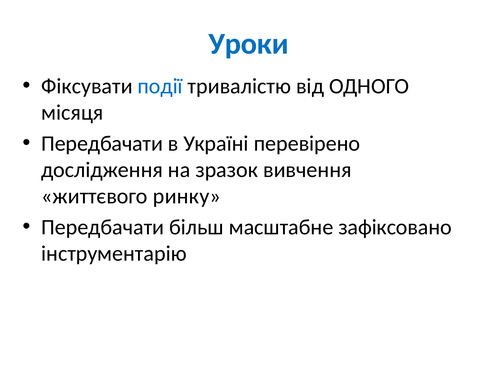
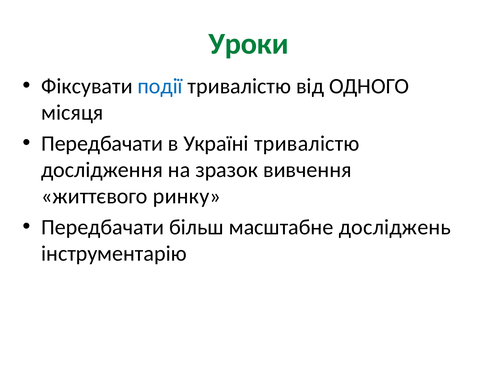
Уроки colour: blue -> green (249, 44)
Україні перевірено: перевірено -> тривалістю (307, 144)
зафіксовано: зафіксовано -> досліджень (395, 228)
